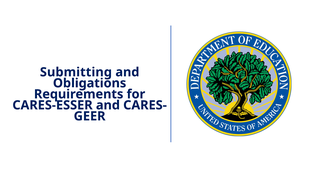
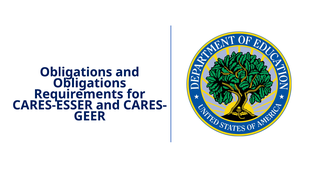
Submitting: Submitting -> Obligations (76, 72)
